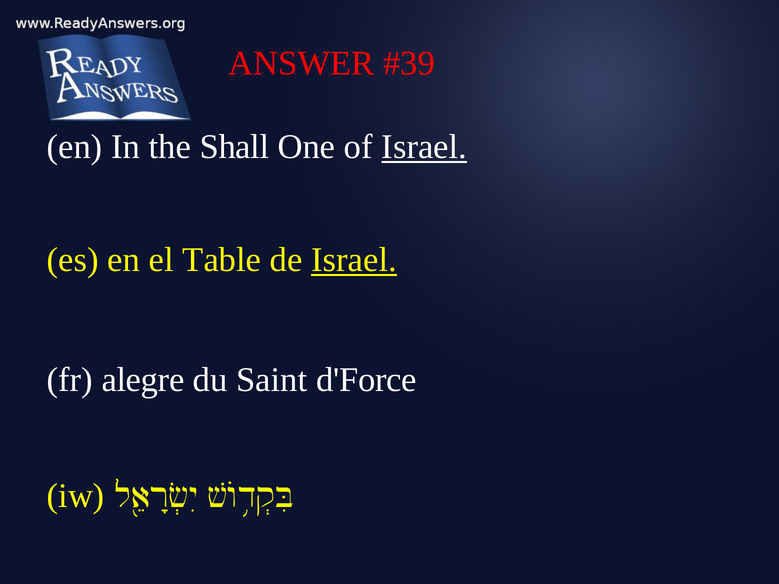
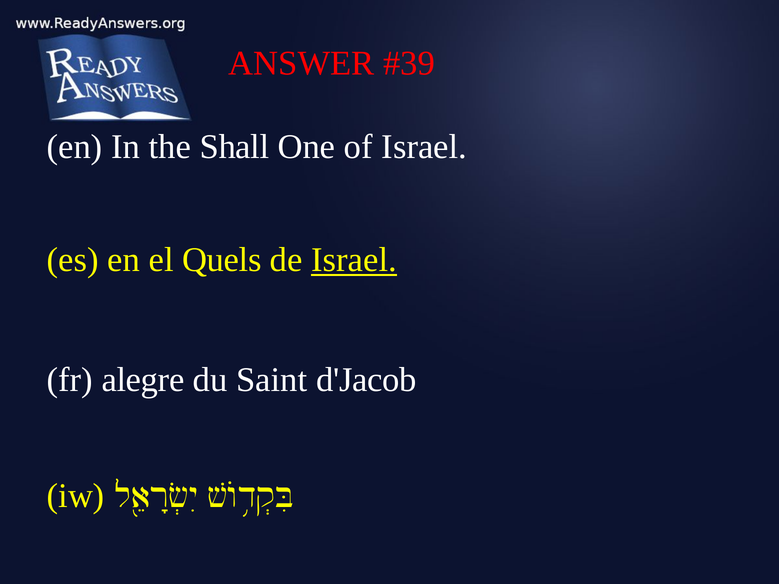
Israel underline: present -> none (424, 147)
Table: Table -> Quels (222, 260)
d'Force: d'Force -> d'Jacob (366, 380)
